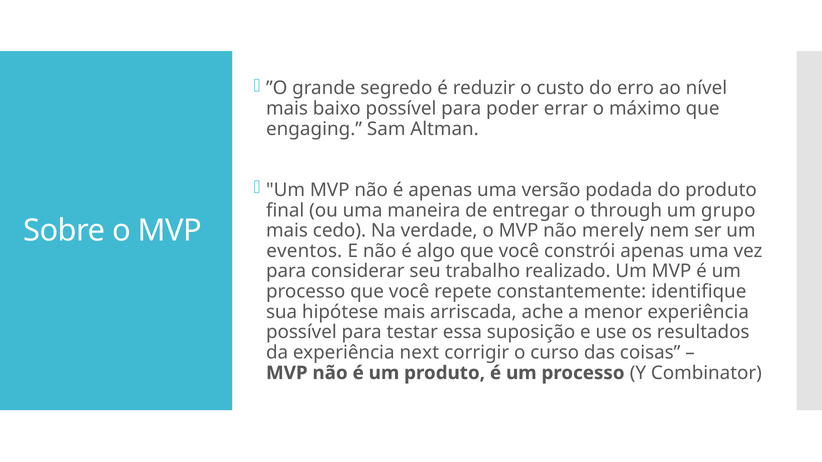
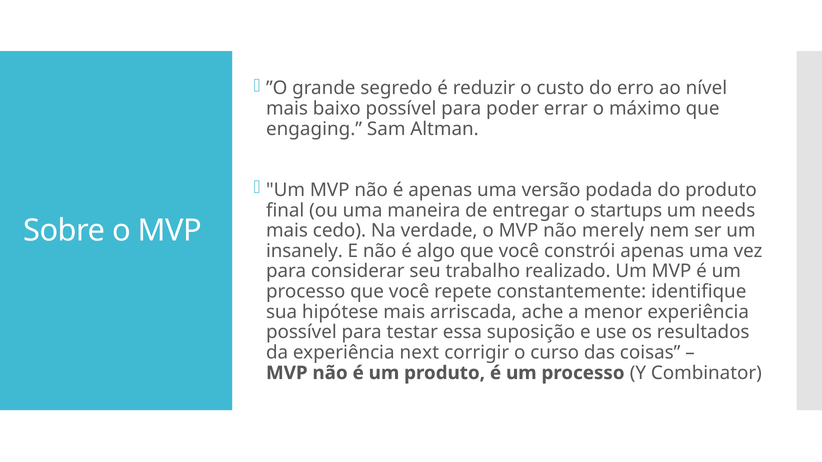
through: through -> startups (626, 210)
grupo: grupo -> needs (728, 210)
eventos: eventos -> insanely (304, 251)
